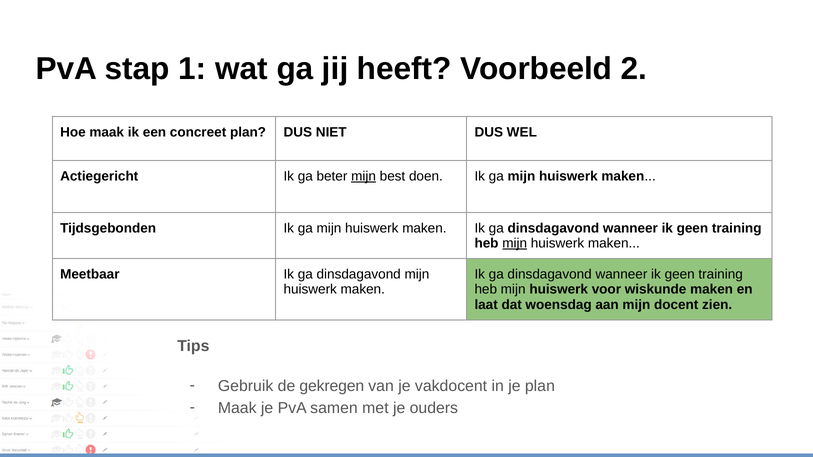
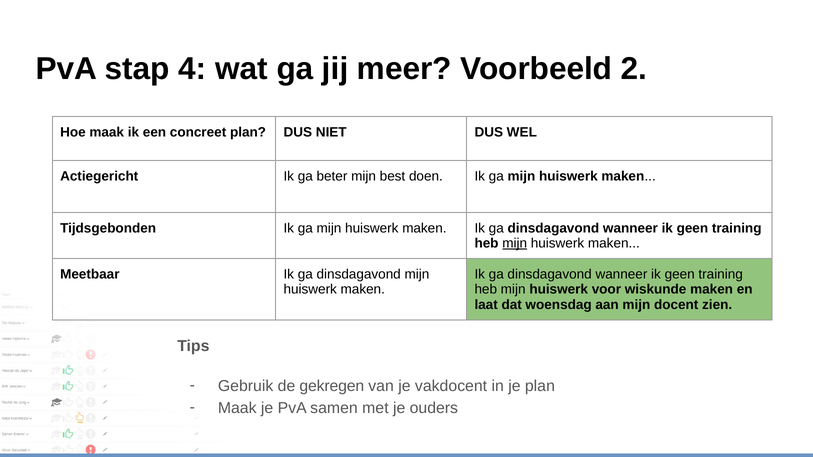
1: 1 -> 4 (192, 69)
heeft: heeft -> meer (404, 69)
mijn underline: present -> none (364, 176)
